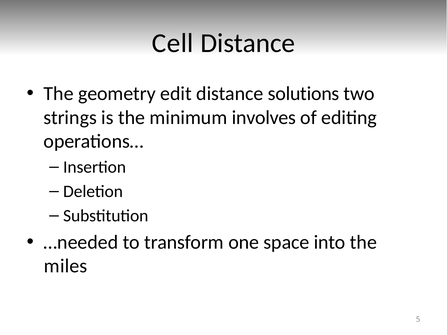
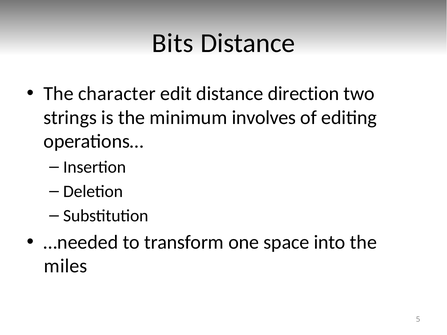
Cell: Cell -> Bits (173, 43)
geometry: geometry -> character (117, 94)
solutions: solutions -> direction (304, 94)
